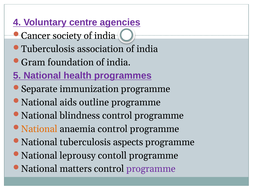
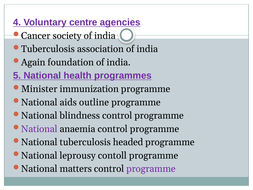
Gram: Gram -> Again (33, 62)
Separate: Separate -> Minister (39, 89)
National colour: orange -> purple (39, 129)
aspects: aspects -> headed (128, 142)
